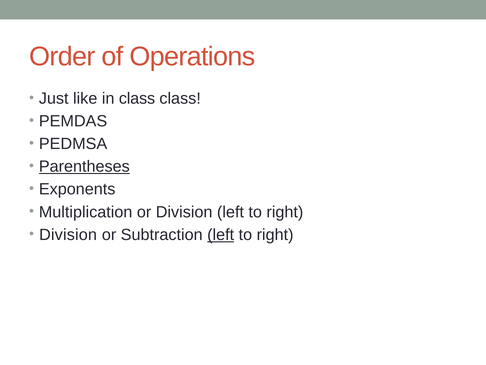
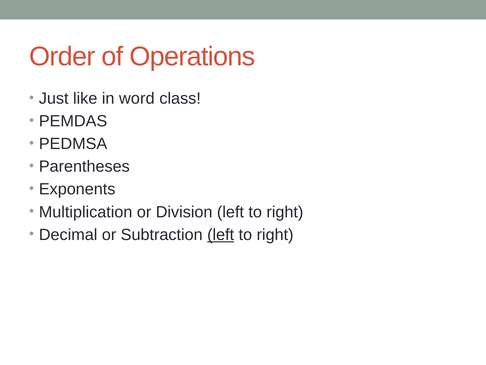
in class: class -> word (137, 98)
Parentheses underline: present -> none (84, 166)
Division: Division -> Decimal (68, 234)
